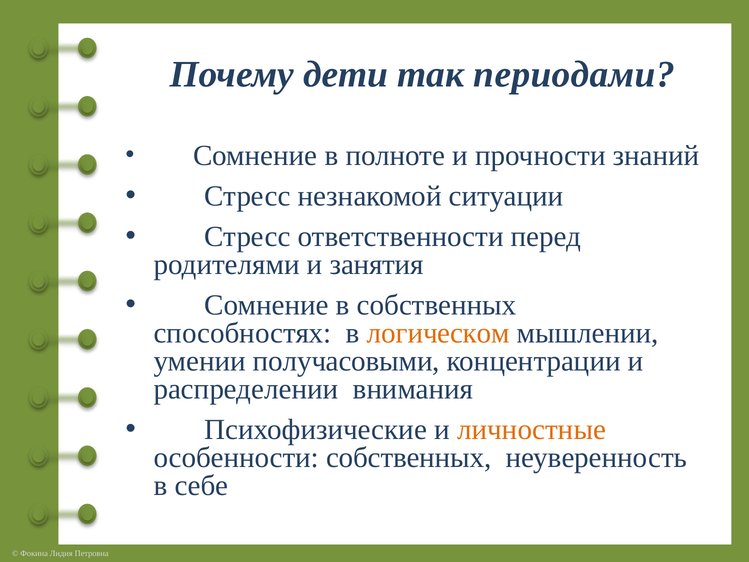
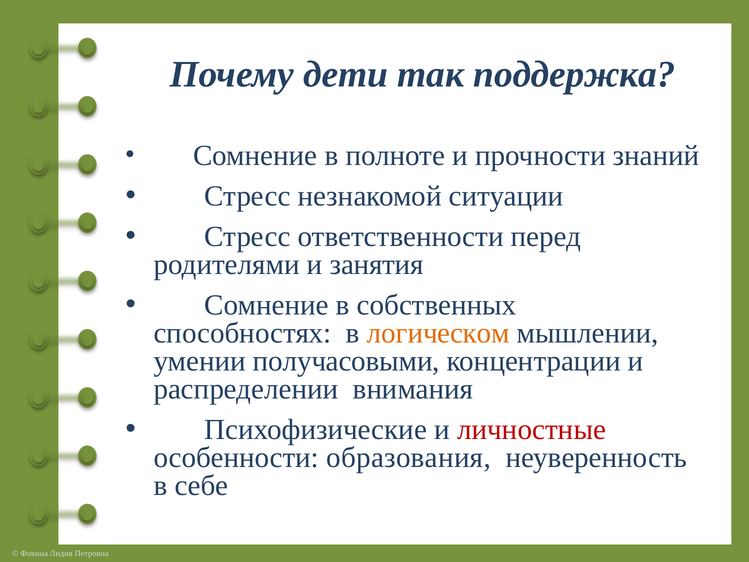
периодами: периодами -> поддержка (574, 74)
личностные colour: orange -> red (532, 430)
особенности собственных: собственных -> образования (409, 458)
